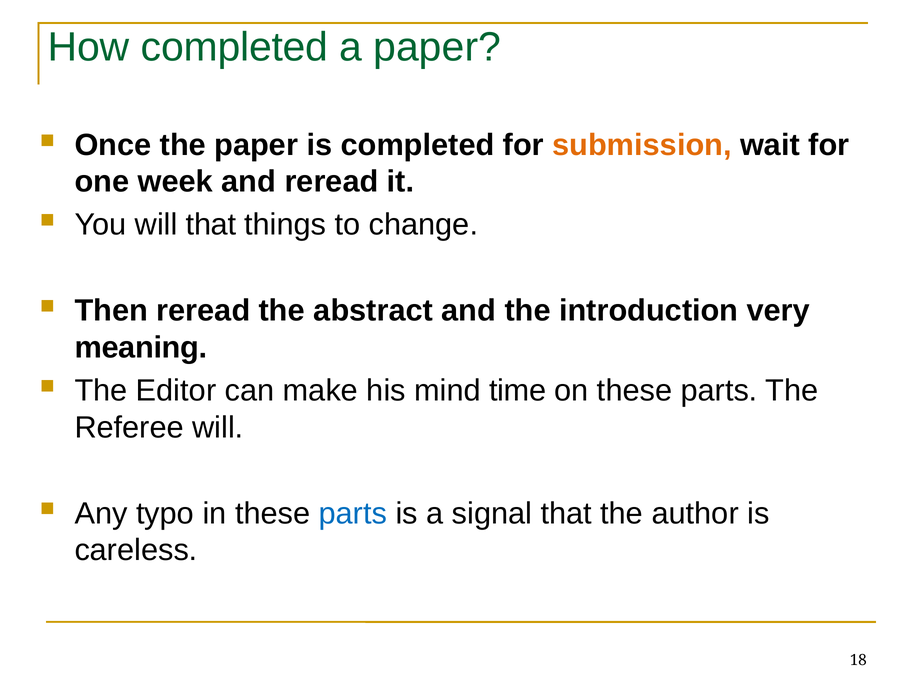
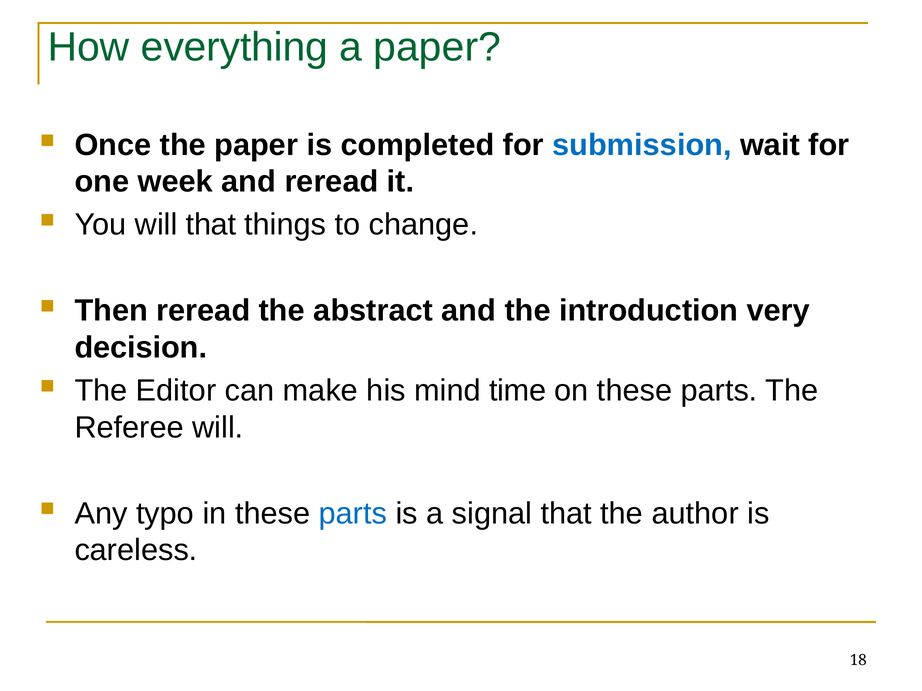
How completed: completed -> everything (234, 47)
submission colour: orange -> blue (642, 145)
meaning: meaning -> decision (141, 348)
